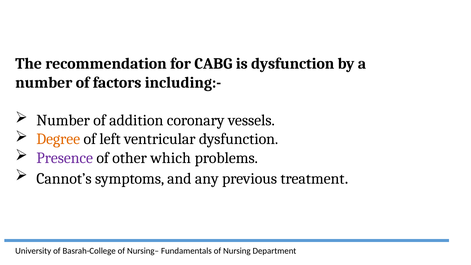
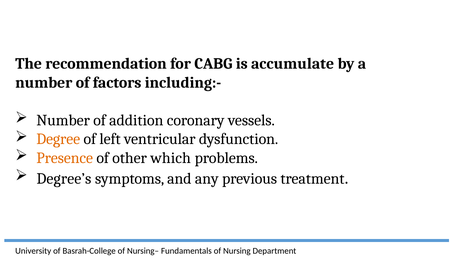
is dysfunction: dysfunction -> accumulate (293, 64)
Presence colour: purple -> orange (65, 158)
Cannot’s: Cannot’s -> Degree’s (64, 179)
